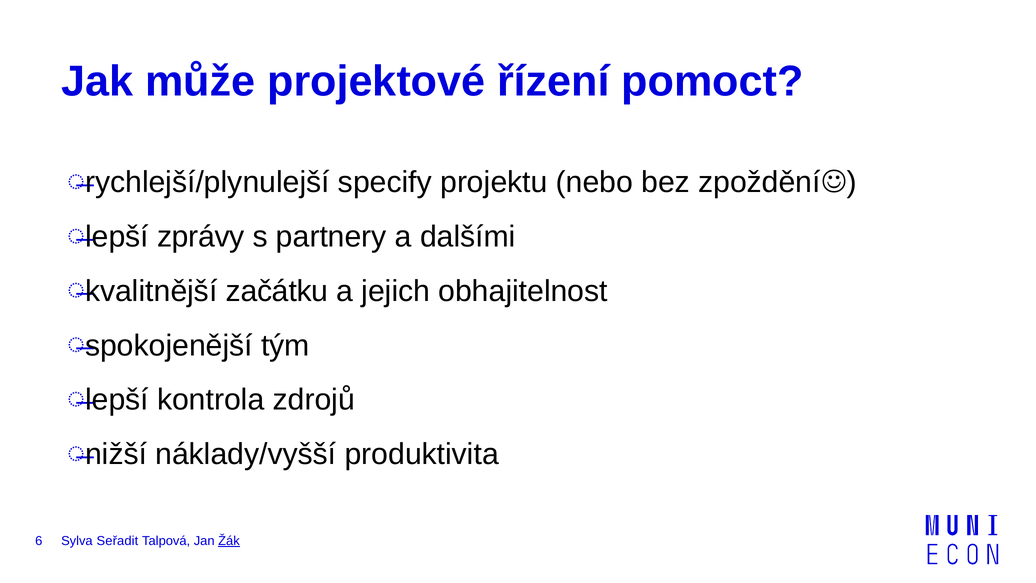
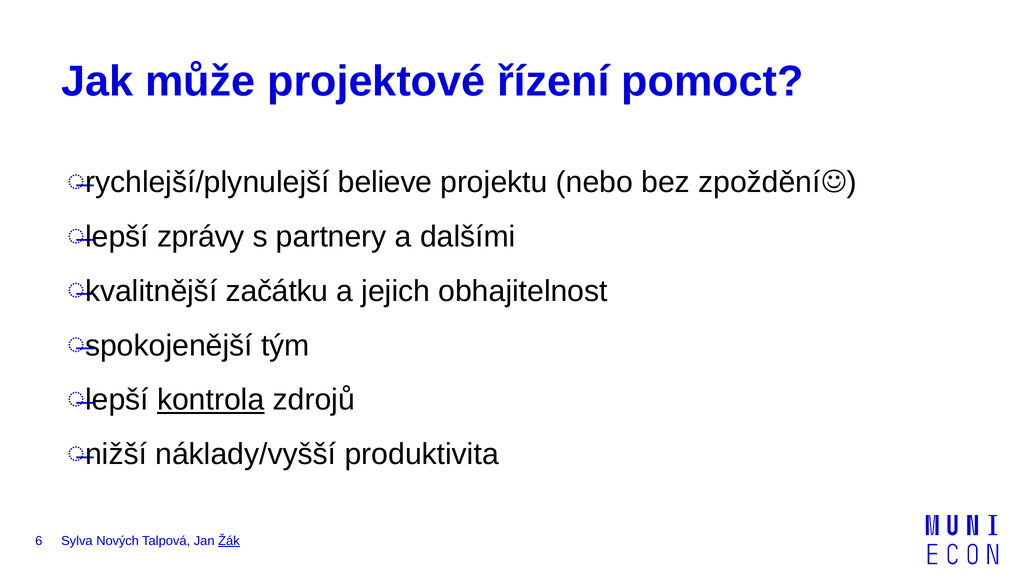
specify: specify -> believe (385, 182)
kontrola underline: none -> present (211, 400)
Seřadit: Seřadit -> Nových (118, 541)
